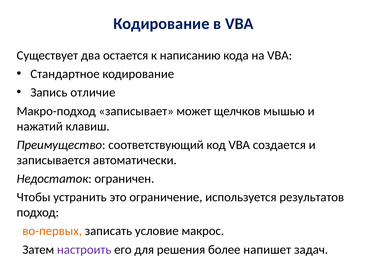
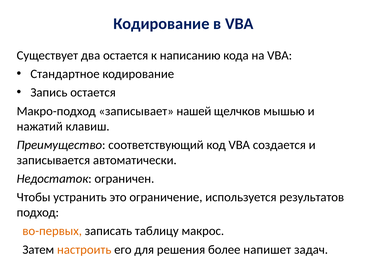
Запись отличие: отличие -> остается (93, 93)
может: может -> нашей (194, 111)
условие: условие -> таблицу (157, 231)
настроить colour: purple -> orange (84, 250)
